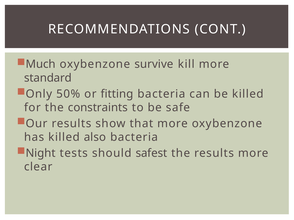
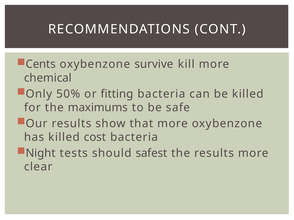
Much: Much -> Cents (41, 64)
standard: standard -> chemical (48, 78)
constraints: constraints -> maximums (98, 108)
also: also -> cost (95, 137)
